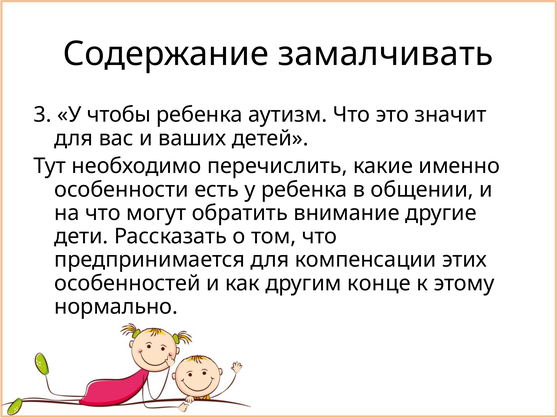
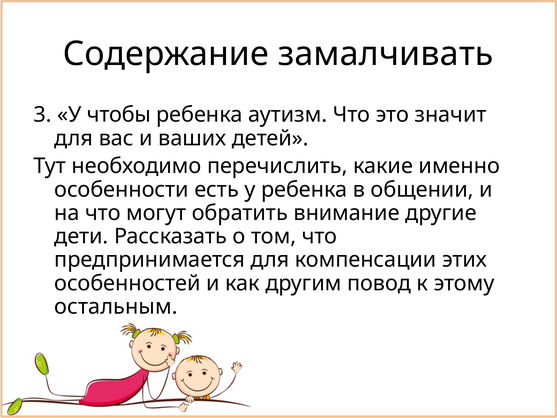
конце: конце -> повод (379, 283)
нормально: нормально -> остальным (116, 306)
